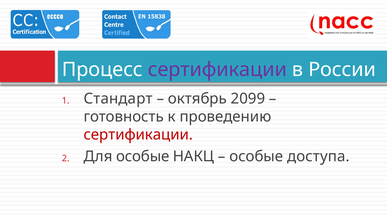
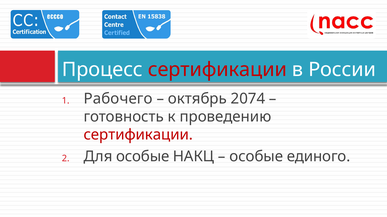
сертификации colour: purple -> red (217, 70)
Стандарт: Стандарт -> Рабочего (118, 99)
2099: 2099 -> 2074 (248, 99)
доступа: доступа -> единого (319, 157)
